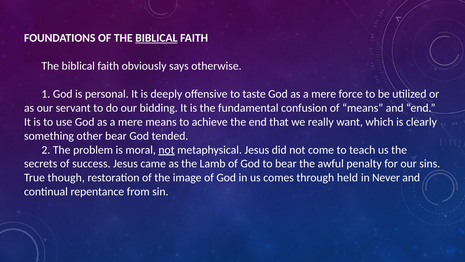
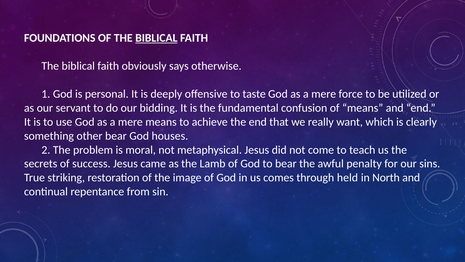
tended: tended -> houses (170, 136)
not underline: present -> none (167, 150)
though: though -> striking (66, 177)
Never: Never -> North (386, 177)
